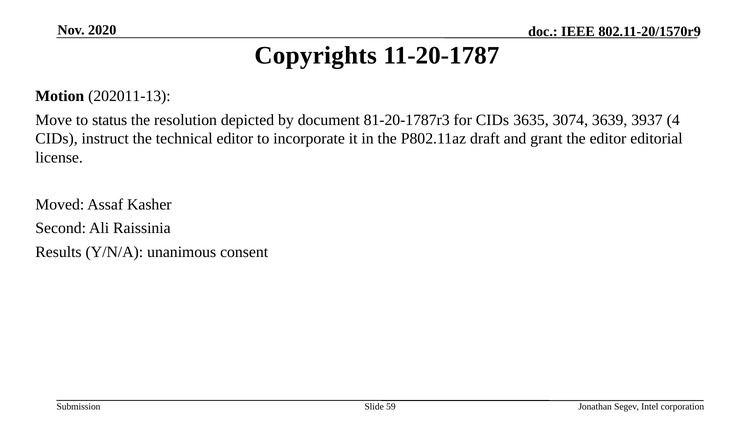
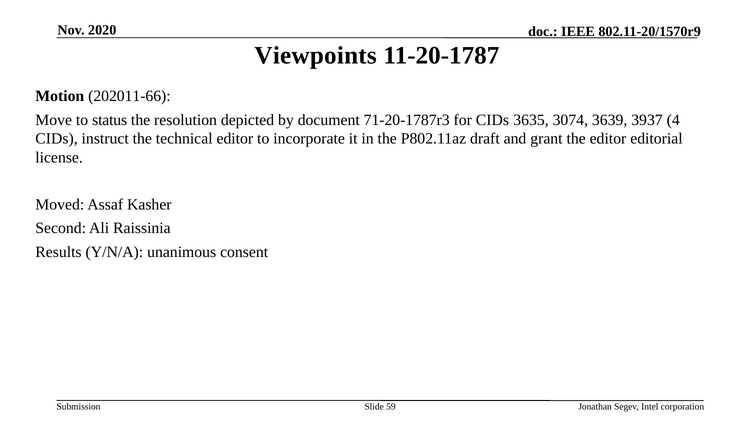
Copyrights: Copyrights -> Viewpoints (316, 55)
202011-13: 202011-13 -> 202011-66 (129, 96)
81-20-1787r3: 81-20-1787r3 -> 71-20-1787r3 (407, 120)
